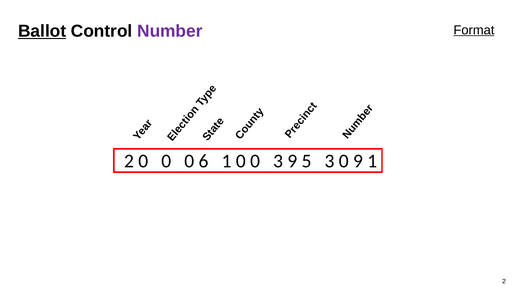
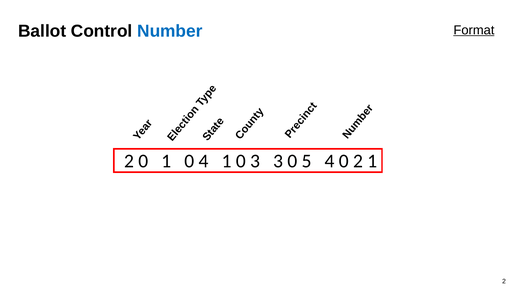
Ballot underline: present -> none (42, 31)
Number colour: purple -> blue (170, 31)
2 0 0: 0 -> 1 (166, 161)
0 6: 6 -> 4 (203, 161)
1 0 0: 0 -> 3 (255, 161)
3 9: 9 -> 0 (292, 161)
5 3: 3 -> 4 (329, 161)
0 9: 9 -> 2 (358, 161)
